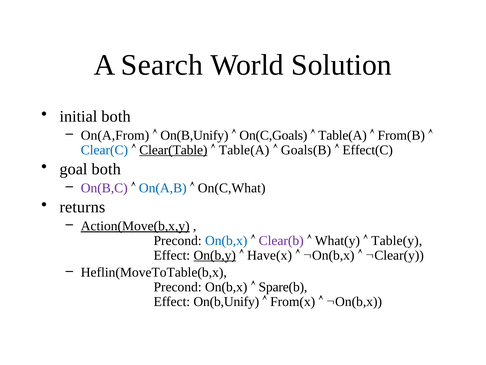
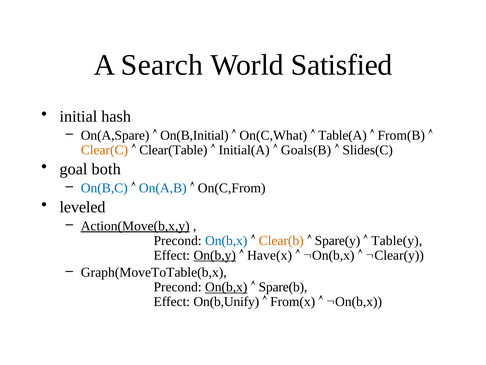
Solution: Solution -> Satisfied (342, 65)
initial both: both -> hash (116, 116)
On(A,From: On(A,From -> On(A,Spare (115, 135)
On(B,Unify: On(B,Unify -> On(B,Initial (194, 135)
On(C,Goals: On(C,Goals -> On(C,What (273, 135)
Clear(C colour: blue -> orange (104, 150)
Clear(Table underline: present -> none (173, 150)
Table(A: Table(A -> Initial(A (244, 150)
Effect(C: Effect(C -> Slides(C (368, 150)
On(B,C colour: purple -> blue (104, 188)
On(C,What: On(C,What -> On(C,From (232, 188)
returns: returns -> leveled (83, 207)
Clear(b colour: purple -> orange (281, 240)
What(y: What(y -> Spare(y (337, 240)
Heflin(MoveToTable(b,x: Heflin(MoveToTable(b,x -> Graph(MoveToTable(b,x (154, 272)
On(b,x underline: none -> present (226, 287)
